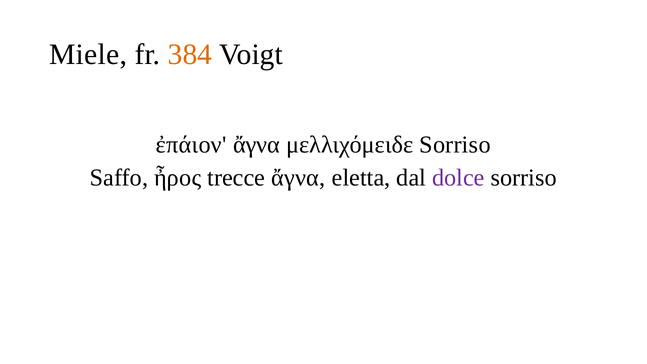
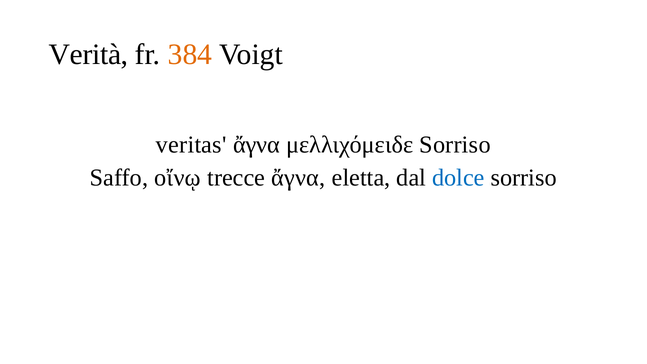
Miele: Miele -> Verità (89, 54)
ἐπάιον: ἐπάιον -> veritas (191, 145)
ἦρος: ἦρος -> οἴνῳ (178, 178)
dolce colour: purple -> blue (458, 178)
